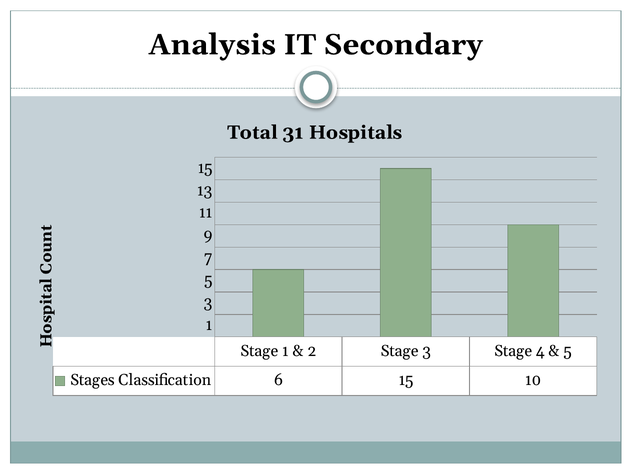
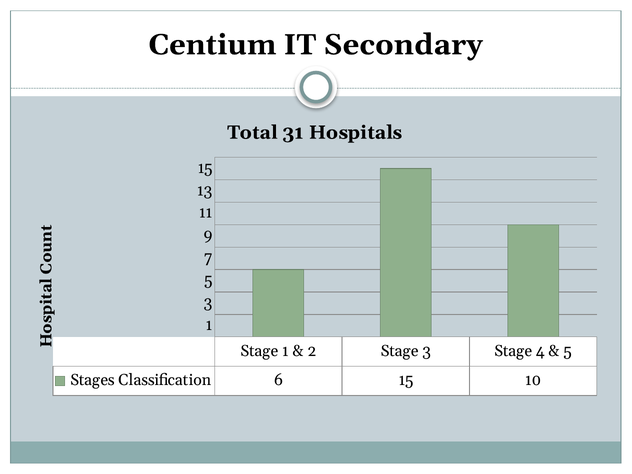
Analysis: Analysis -> Centium (212, 45)
